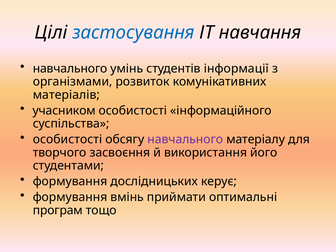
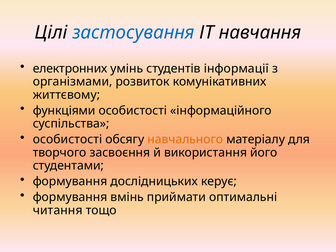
навчального: навчального -> електронних (70, 69)
матеріалів: матеріалів -> життєвому (66, 95)
учасником: учасником -> функціями (64, 111)
навчального colour: purple -> orange (185, 139)
програм: програм -> читання (58, 210)
